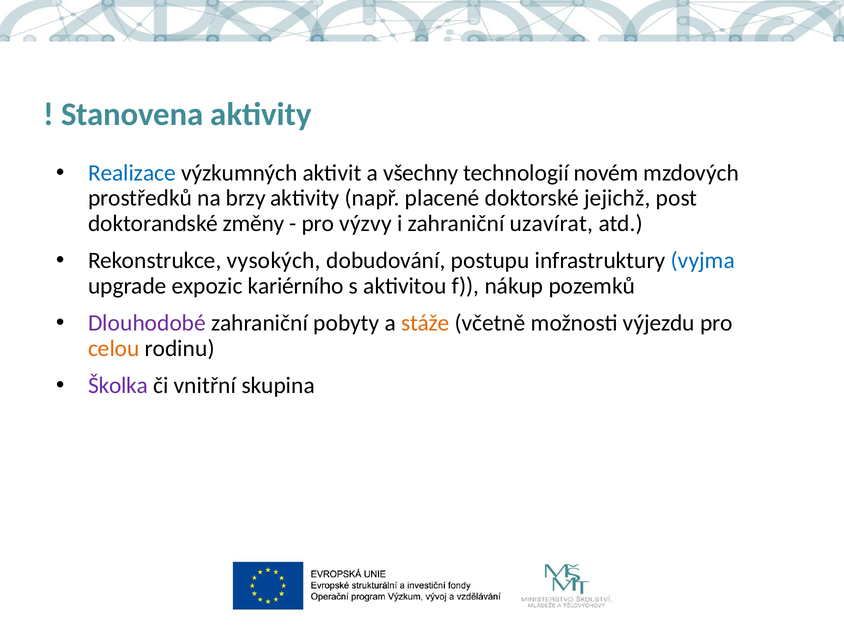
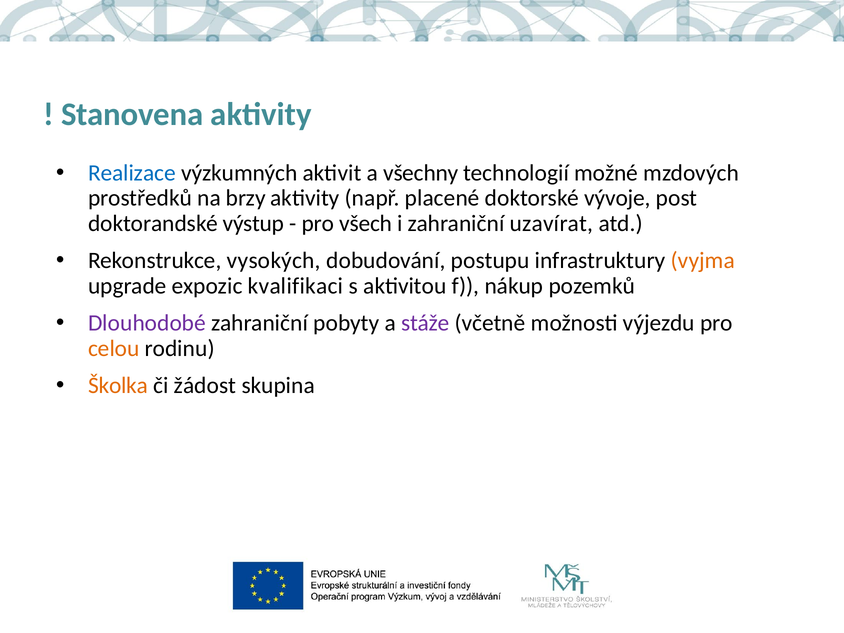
novém: novém -> možné (606, 173)
jejichž: jejichž -> vývoje (617, 198)
změny: změny -> výstup (253, 224)
výzvy: výzvy -> všech (366, 224)
vyjma colour: blue -> orange (703, 261)
kariérního: kariérního -> kvalifikaci (295, 286)
stáže colour: orange -> purple (425, 323)
Školka colour: purple -> orange (118, 385)
vnitřní: vnitřní -> žádost (205, 385)
